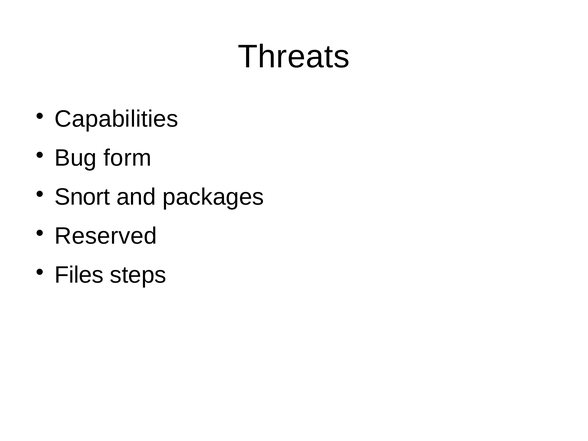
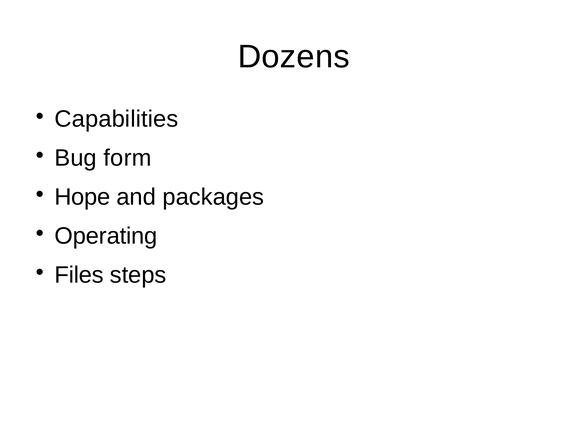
Threats: Threats -> Dozens (294, 57)
Snort: Snort -> Hope (82, 197)
Reserved: Reserved -> Operating (106, 236)
